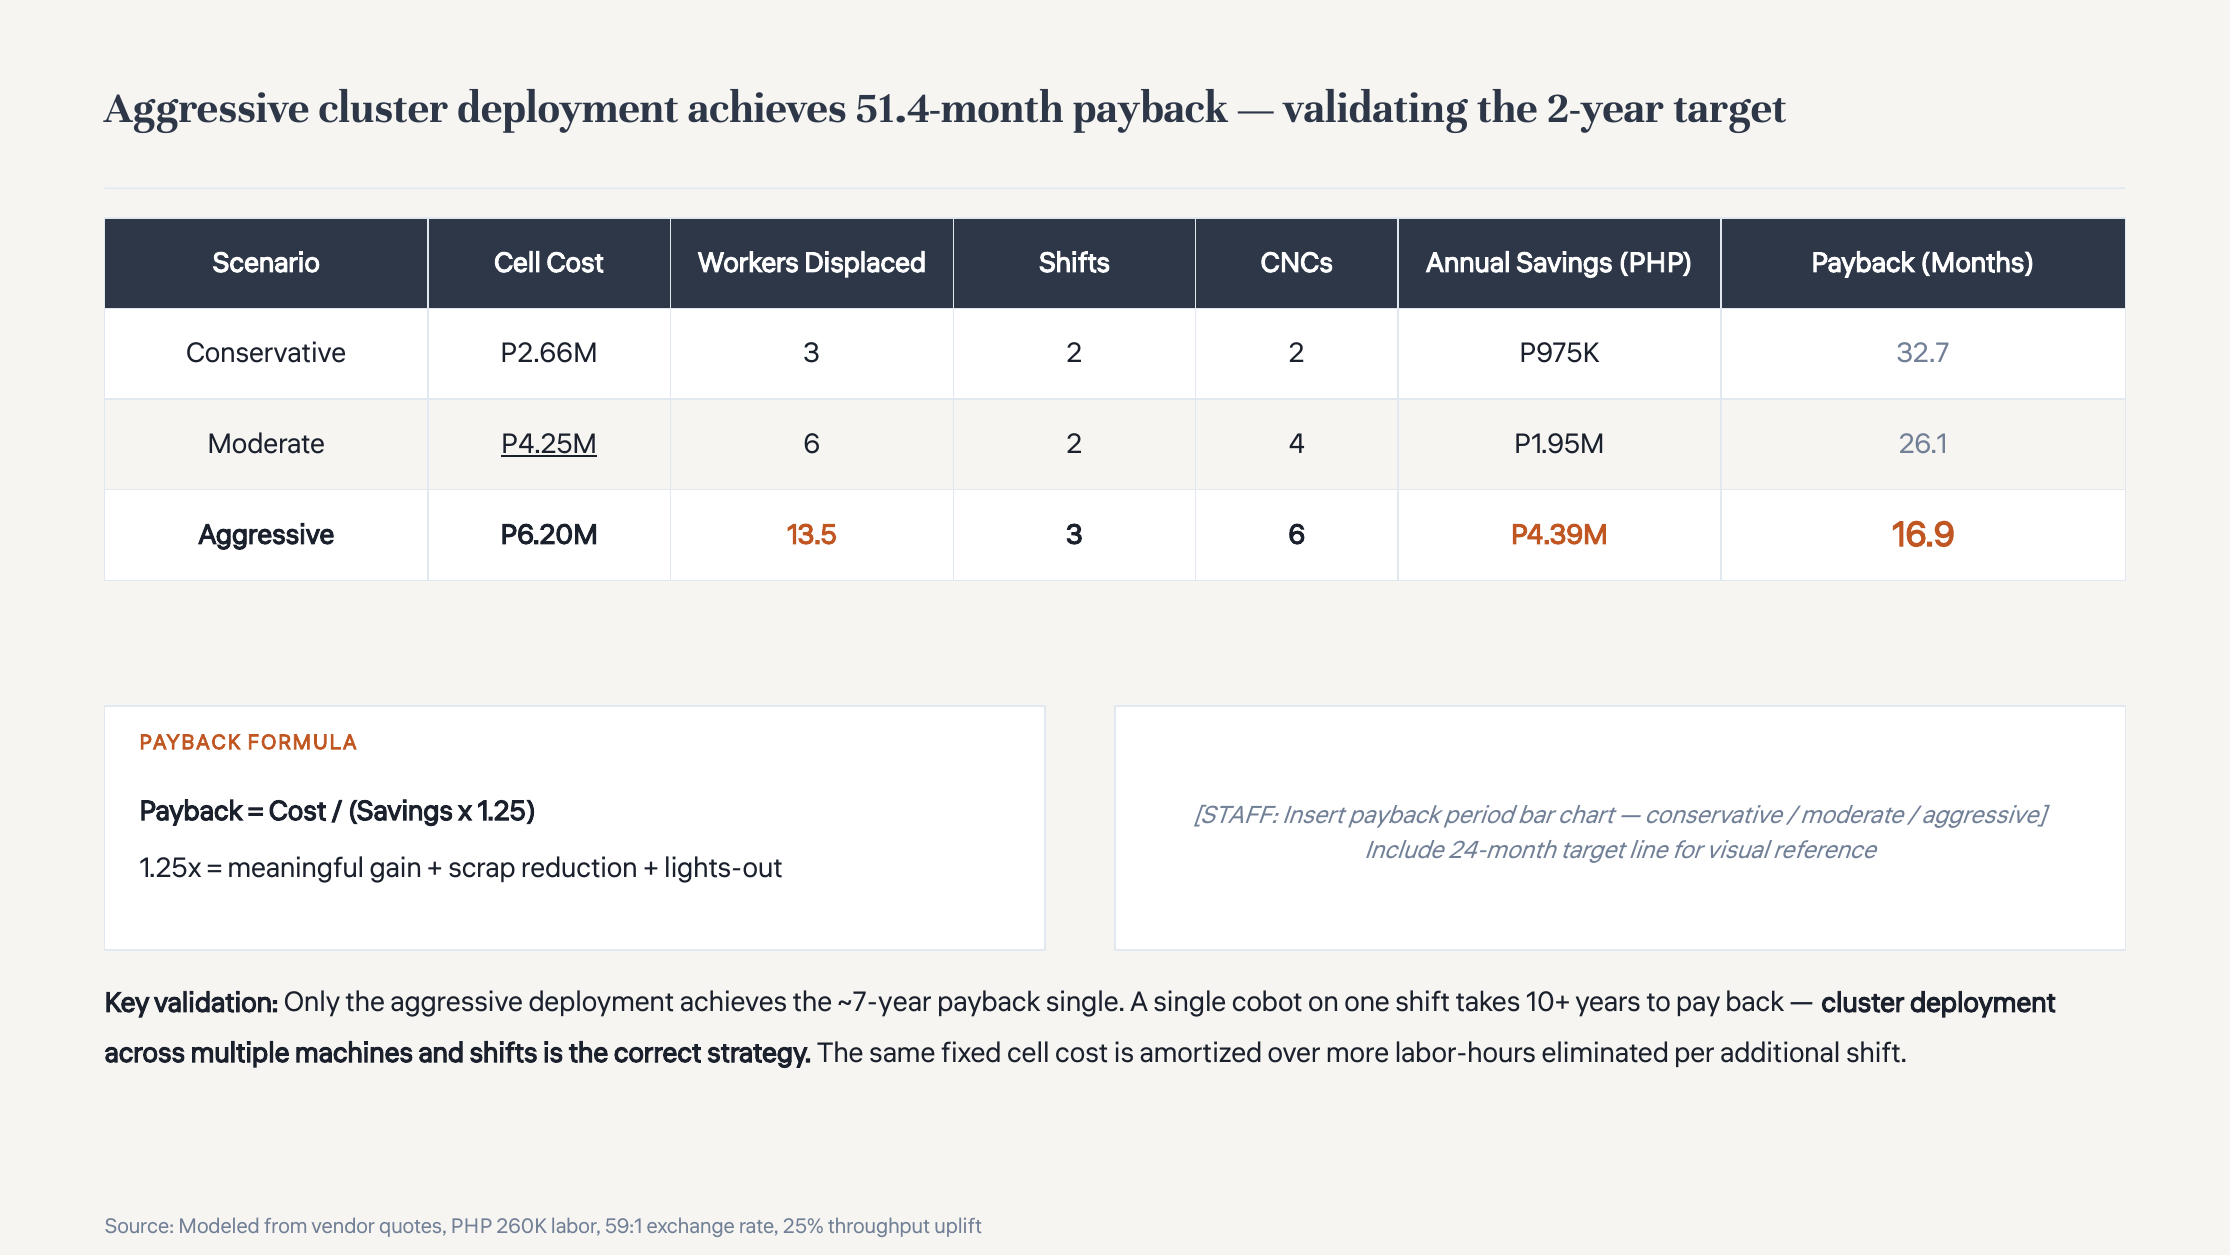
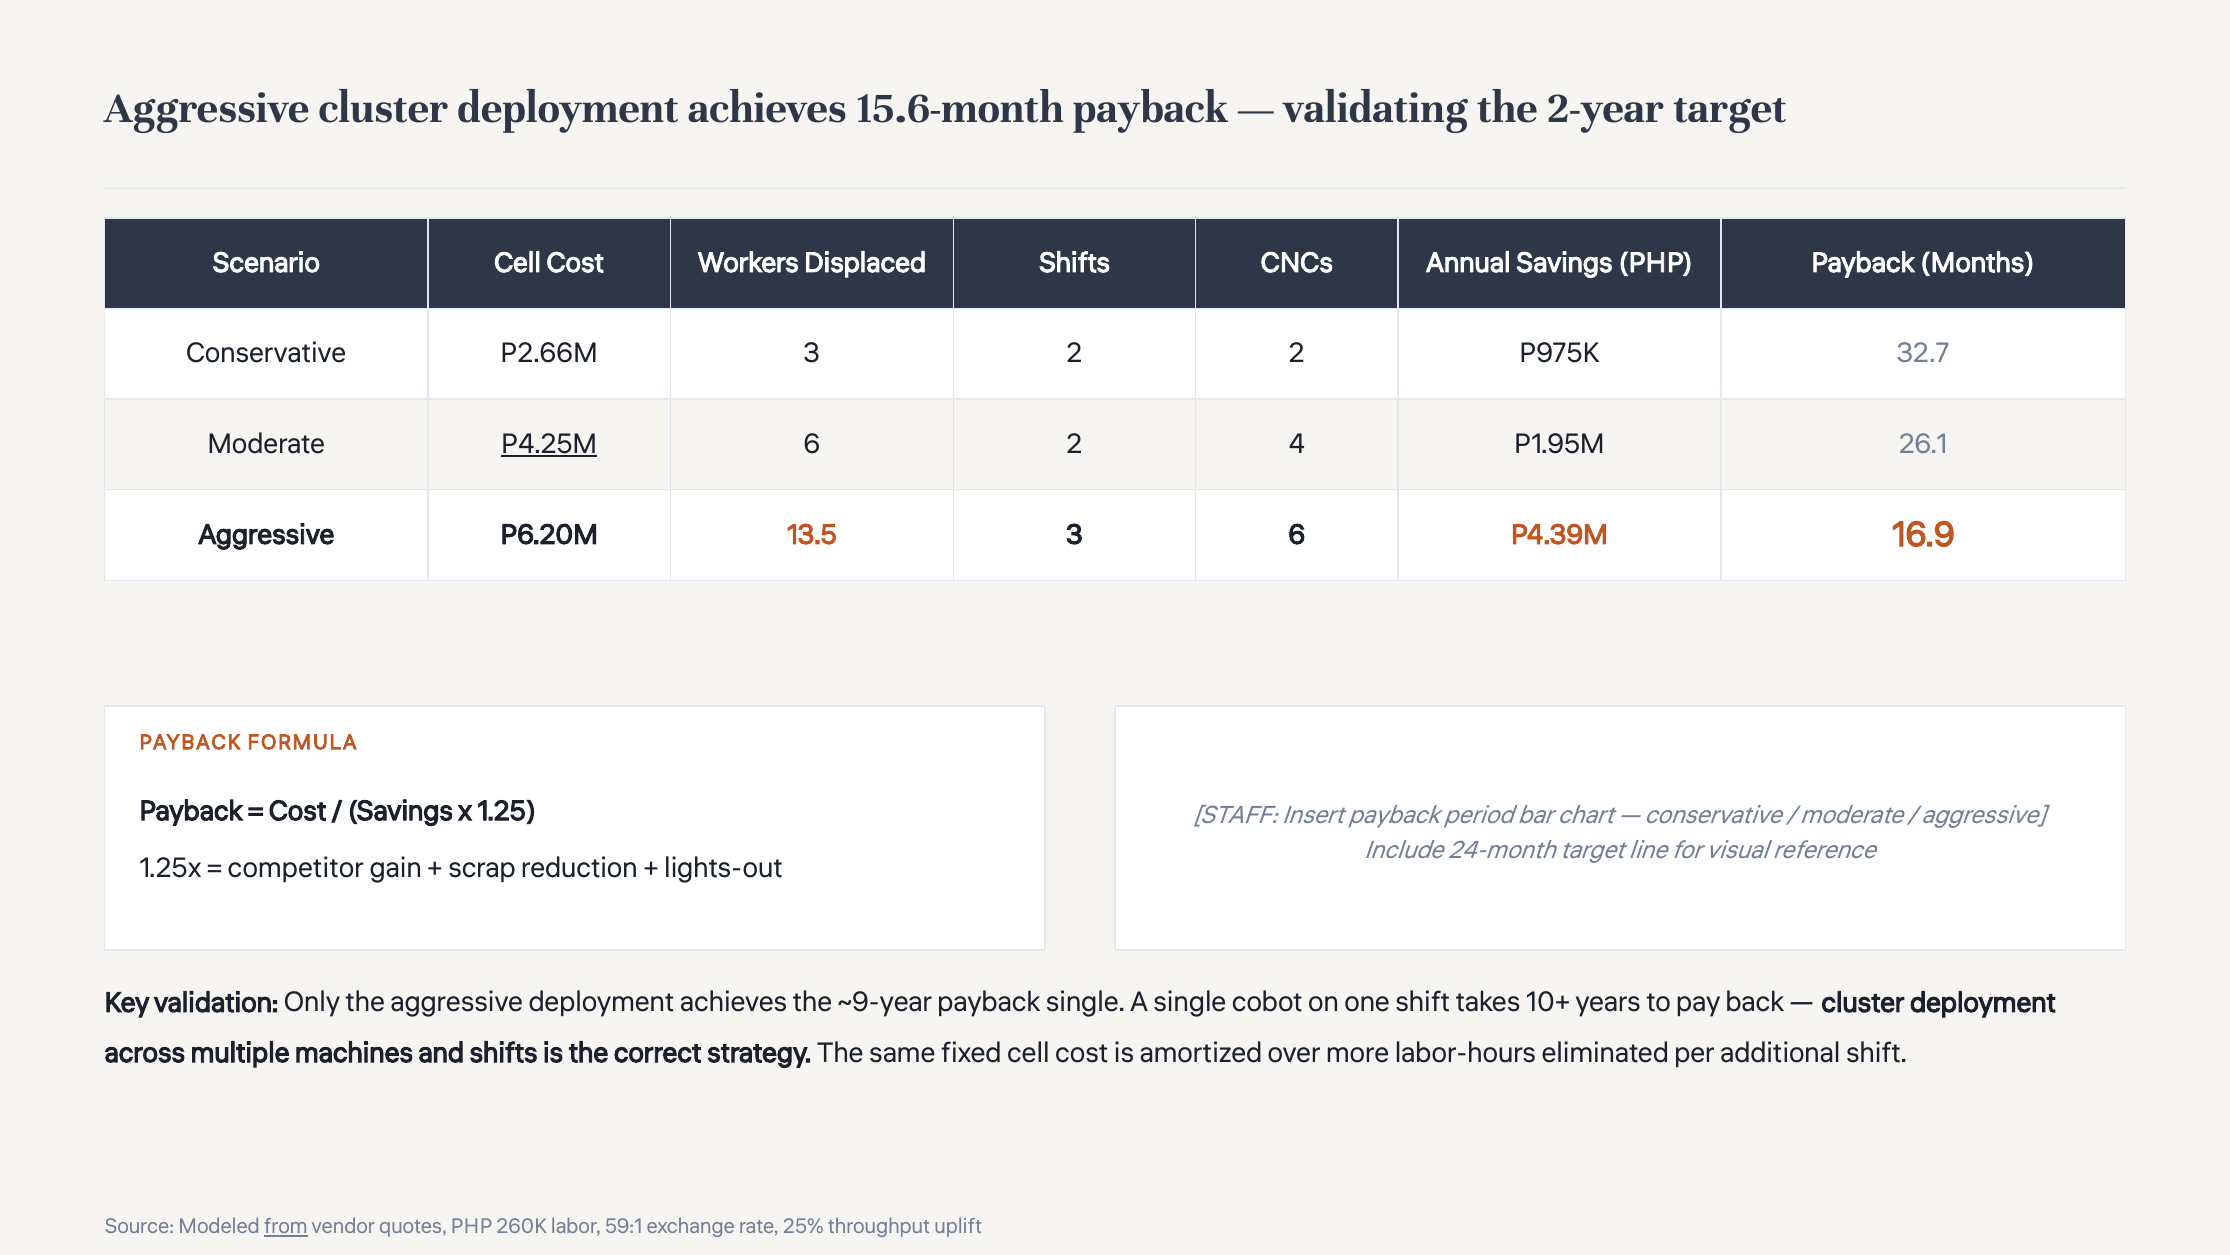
51.4-month: 51.4-month -> 15.6-month (960, 108)
meaningful: meaningful -> competitor (296, 868)
~7-year: ~7-year -> ~9-year (885, 1002)
from underline: none -> present (286, 1226)
